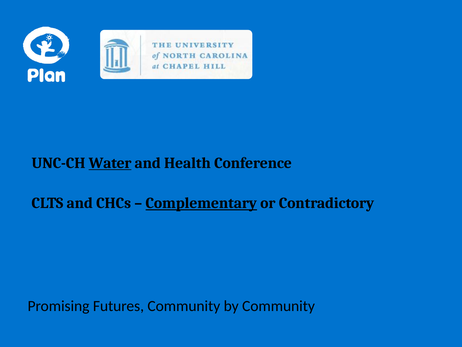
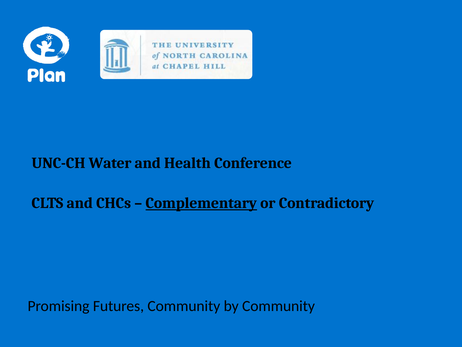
Water underline: present -> none (110, 163)
